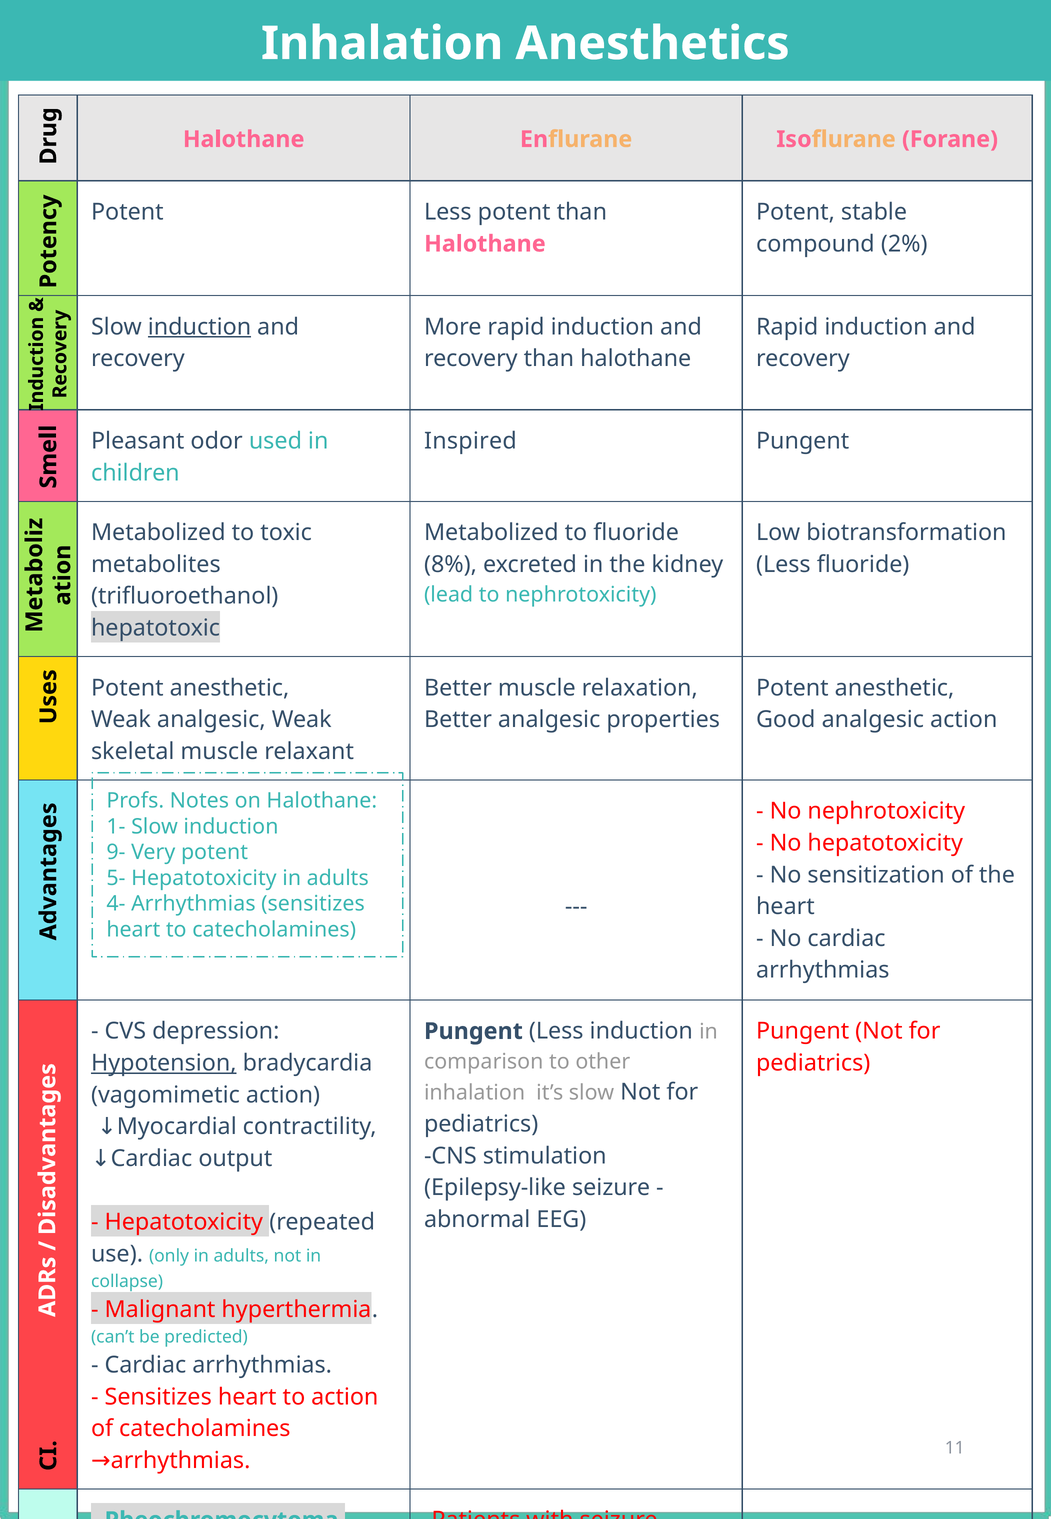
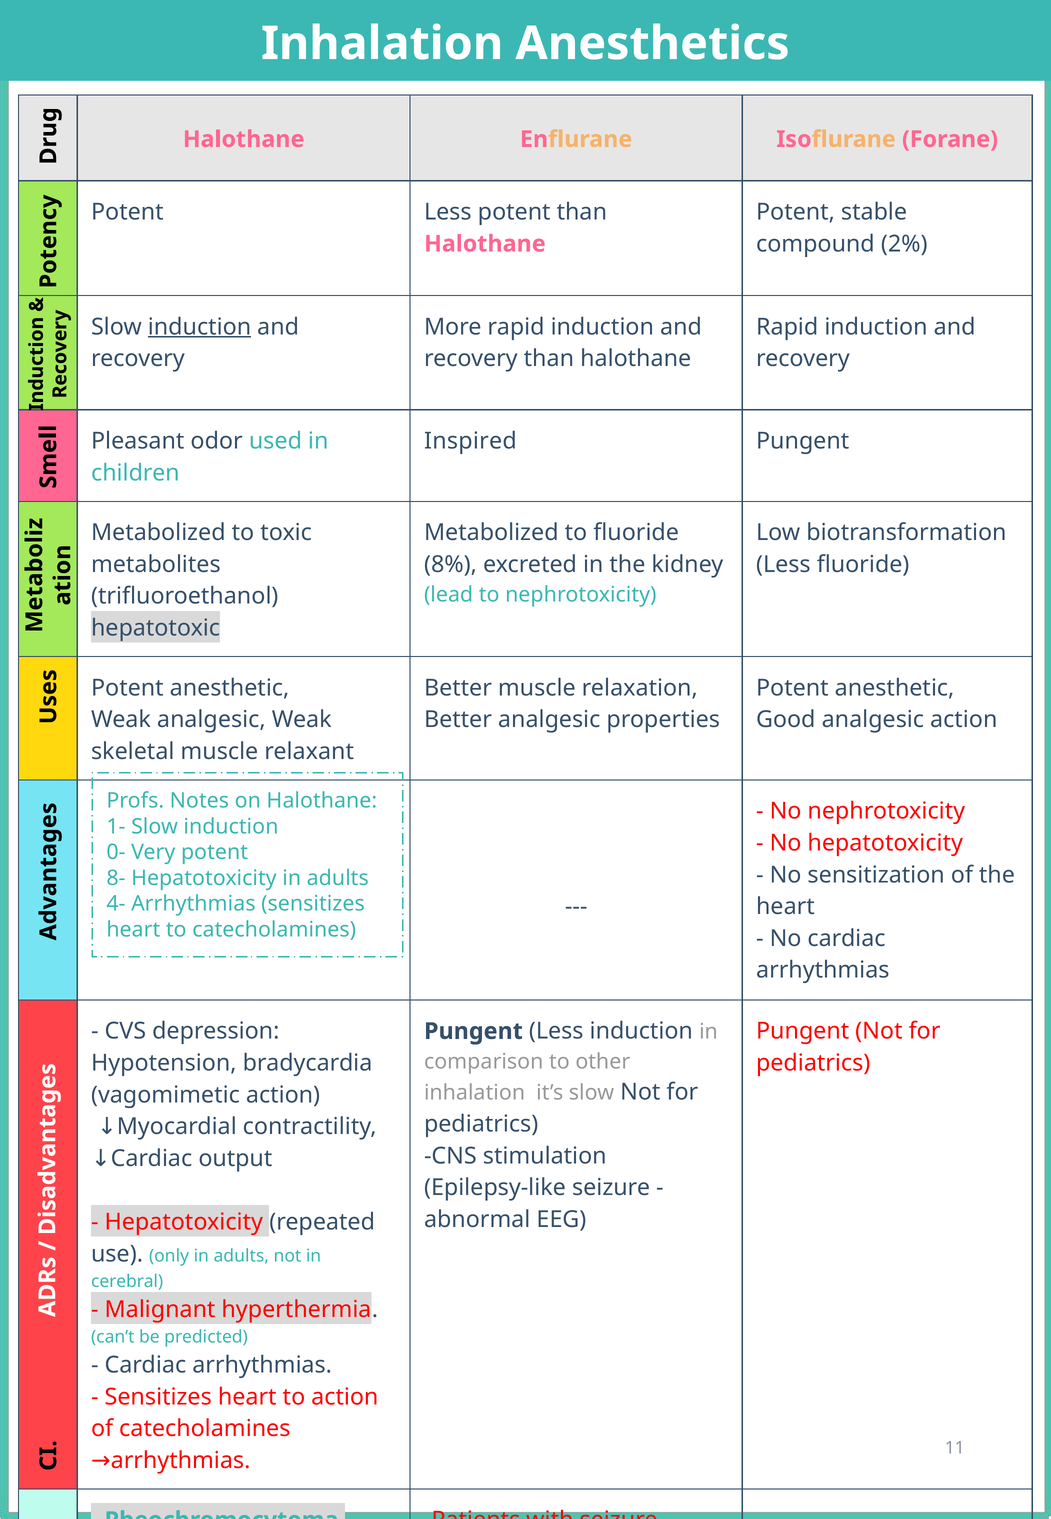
9-: 9- -> 0- (116, 852)
5-: 5- -> 8- (116, 878)
Hypotension underline: present -> none (164, 1062)
collapse: collapse -> cerebral (127, 1281)
